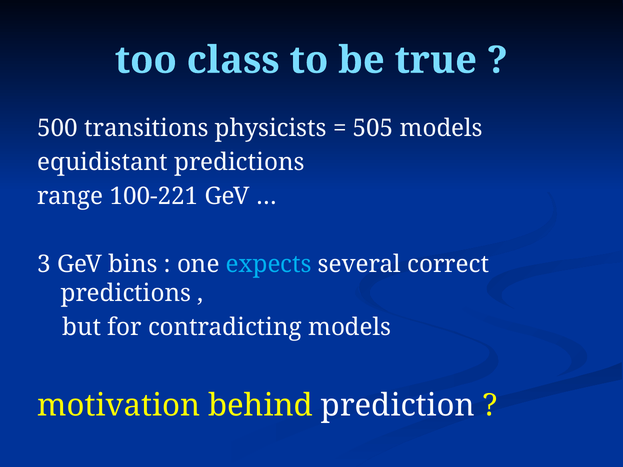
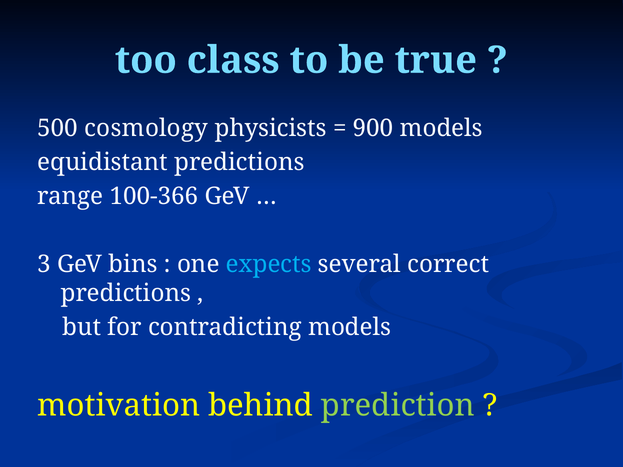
transitions: transitions -> cosmology (146, 128)
505: 505 -> 900 (373, 128)
100-221: 100-221 -> 100-366 (154, 196)
prediction colour: white -> light green (398, 406)
